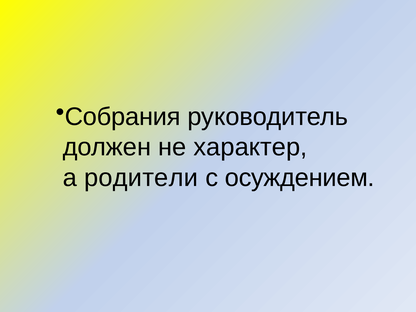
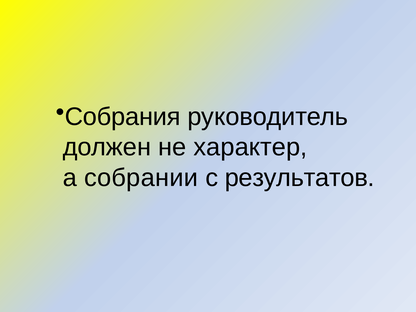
родители: родители -> собрании (141, 178)
осуждением: осуждением -> результатов (300, 178)
